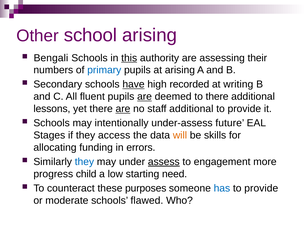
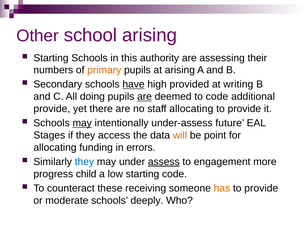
Bengali: Bengali -> Starting (51, 58)
this underline: present -> none (129, 58)
primary colour: blue -> orange (104, 70)
recorded: recorded -> provided (189, 85)
fluent: fluent -> doing (92, 97)
to there: there -> code (217, 97)
lessons: lessons -> provide (52, 109)
are underline: present -> none (123, 109)
staff additional: additional -> allocating (191, 109)
may underline: none -> present (82, 123)
skills: skills -> point (215, 136)
starting need: need -> code (175, 174)
purposes: purposes -> receiving (146, 189)
has colour: blue -> orange (222, 189)
flawed: flawed -> deeply (147, 201)
